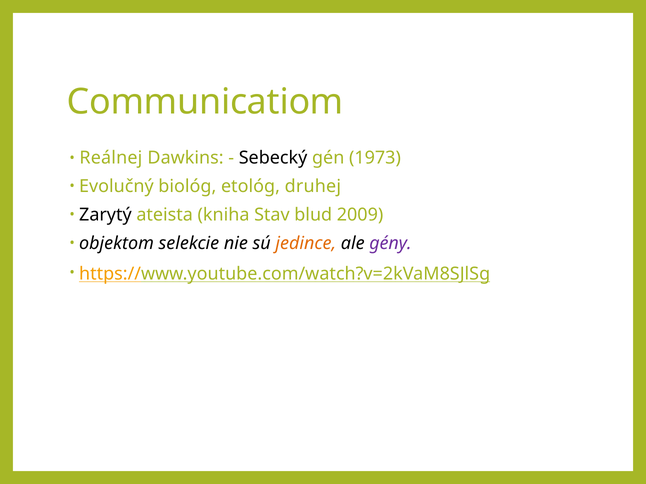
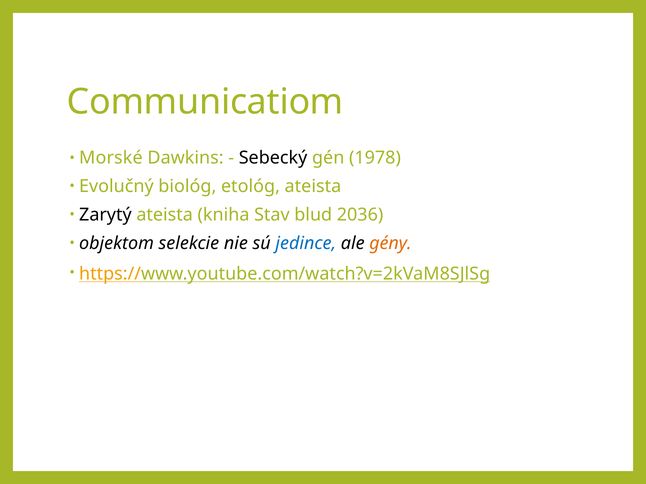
Reálnej: Reálnej -> Morské (111, 158)
1973: 1973 -> 1978 (375, 158)
etológ druhej: druhej -> ateista (313, 187)
2009: 2009 -> 2036 (360, 215)
jedince colour: orange -> blue (306, 243)
gény colour: purple -> orange (390, 243)
